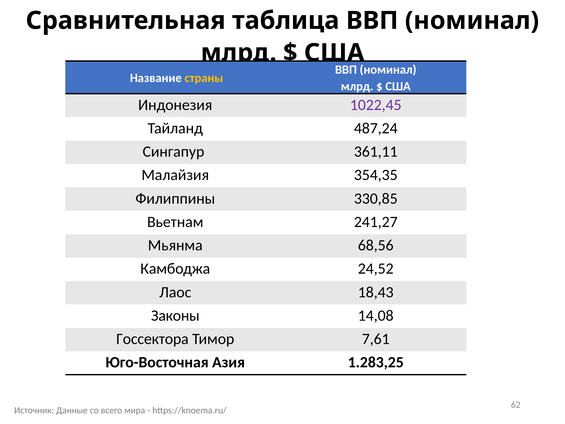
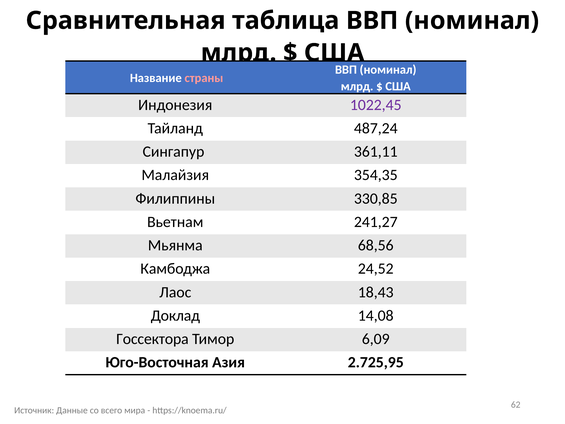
страны colour: yellow -> pink (204, 78)
Законы: Законы -> Доклад (175, 315)
7,61: 7,61 -> 6,09 (376, 339)
1.283,25: 1.283,25 -> 2.725,95 (376, 362)
